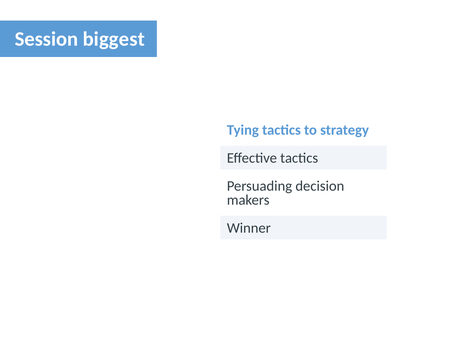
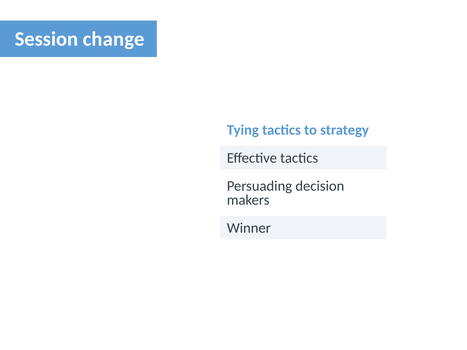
biggest: biggest -> change (114, 39)
